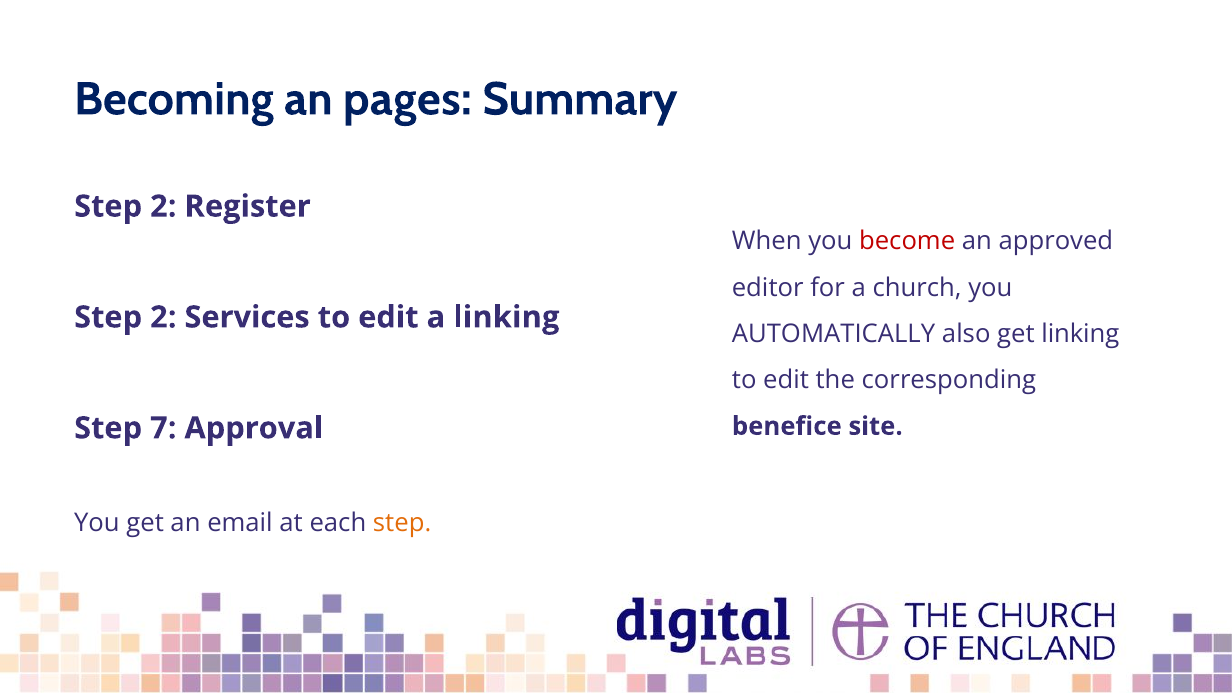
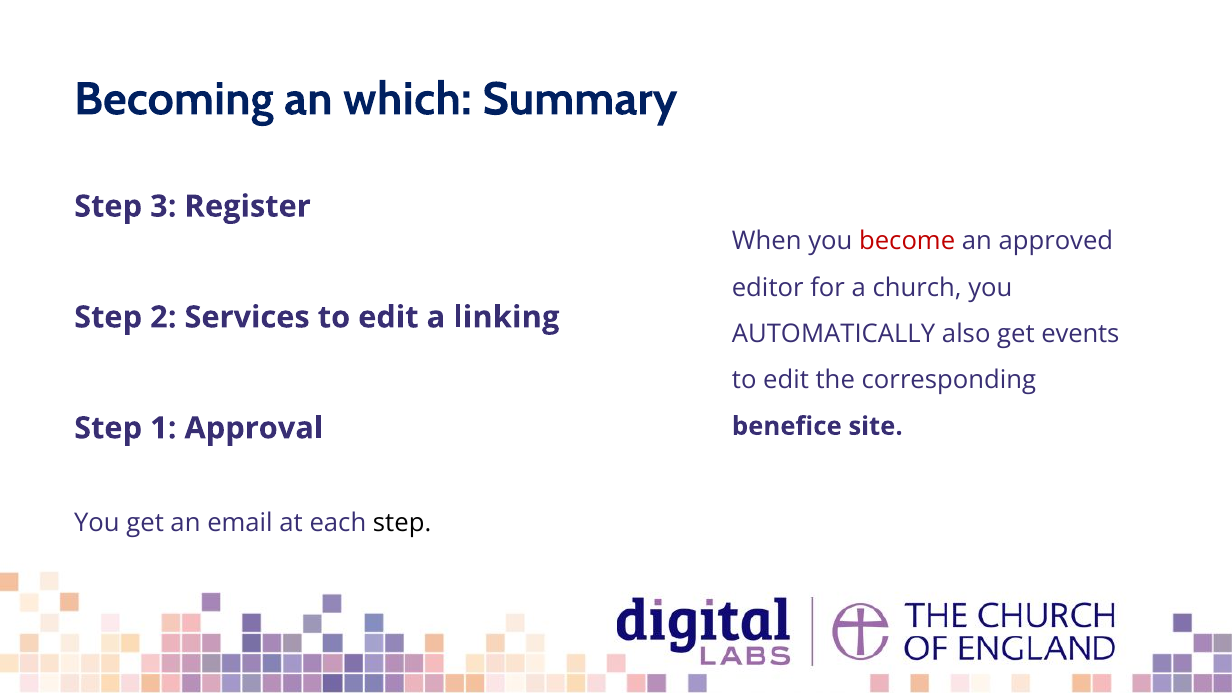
pages: pages -> which (407, 99)
2: 2 -> 3 (163, 206)
get linking: linking -> events (1080, 334)
7: 7 -> 1 (163, 428)
step colour: orange -> black (402, 523)
